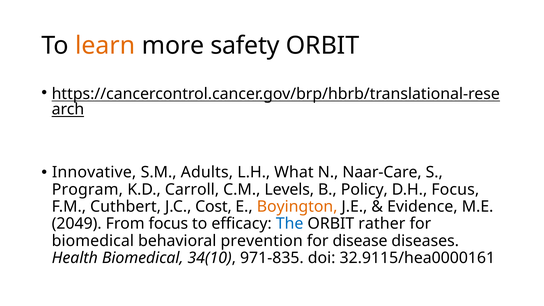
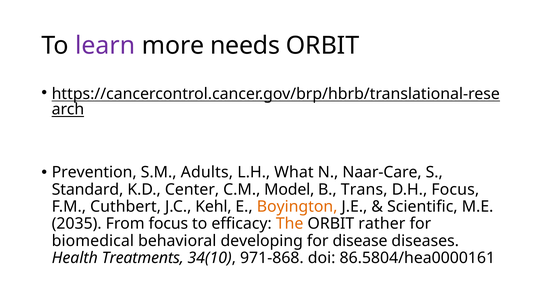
learn colour: orange -> purple (105, 46)
safety: safety -> needs (245, 46)
Innovative: Innovative -> Prevention (94, 172)
Program: Program -> Standard (88, 190)
Carroll: Carroll -> Center (192, 190)
Levels: Levels -> Model (289, 190)
Policy: Policy -> Trans (364, 190)
Cost: Cost -> Kehl (213, 207)
Evidence: Evidence -> Scientific (422, 207)
2049: 2049 -> 2035 (77, 224)
The colour: blue -> orange (290, 224)
prevention: prevention -> developing (262, 241)
Health Biomedical: Biomedical -> Treatments (143, 258)
971-835: 971-835 -> 971-868 (272, 258)
32.9115/hea0000161: 32.9115/hea0000161 -> 86.5804/hea0000161 (417, 258)
